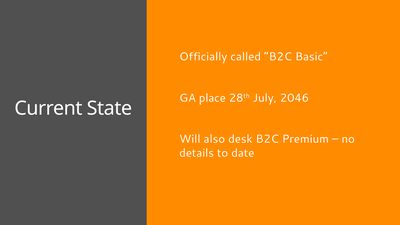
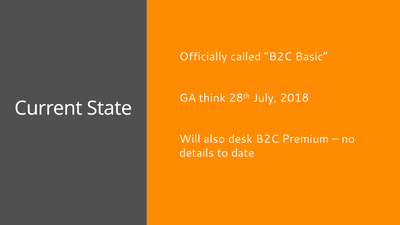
place: place -> think (212, 98)
2046: 2046 -> 2018 (294, 98)
